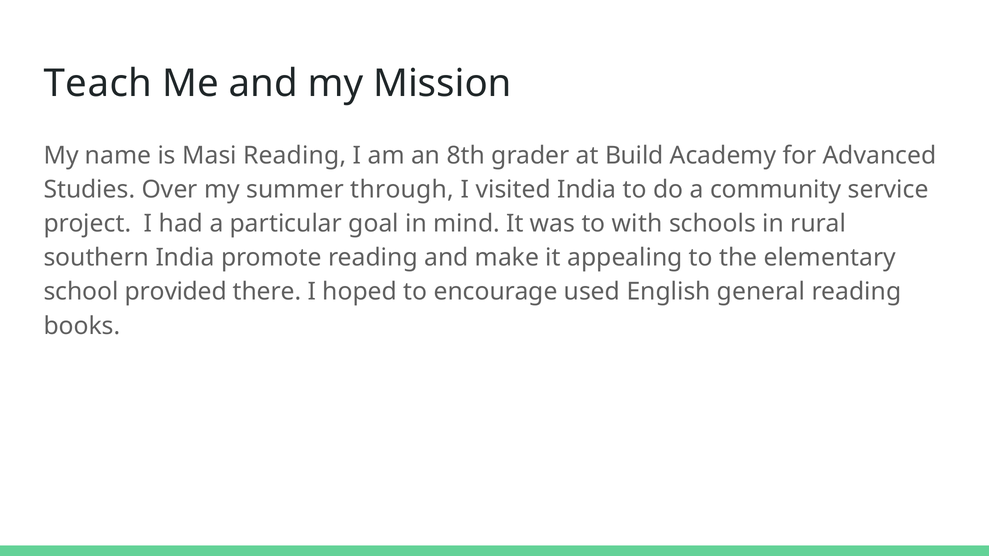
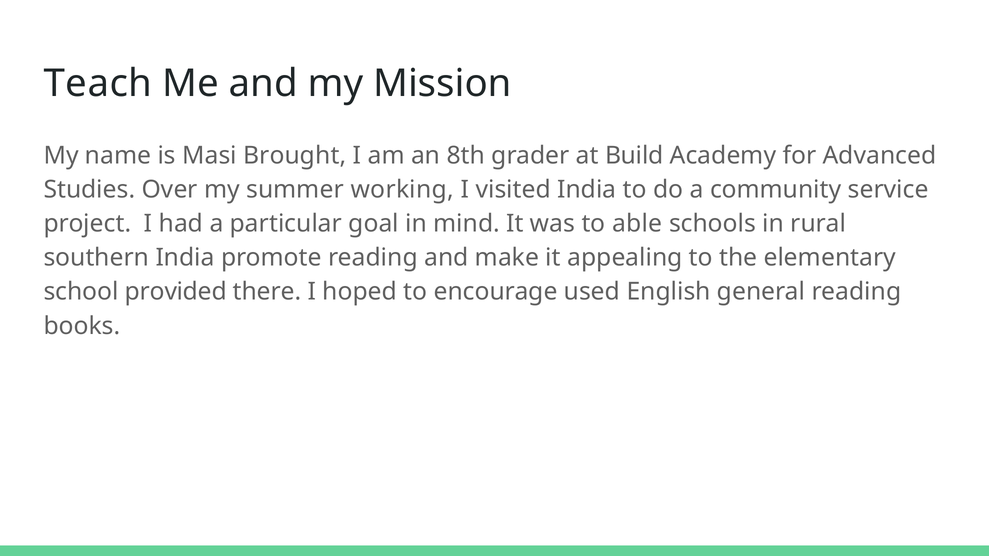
Masi Reading: Reading -> Brought (295, 156)
through: through -> working (402, 190)
with: with -> able (637, 224)
